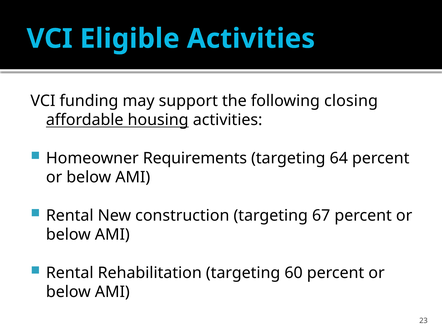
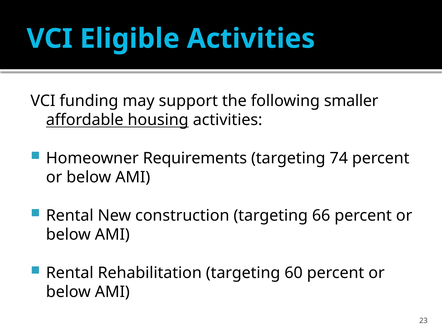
closing: closing -> smaller (351, 101)
64: 64 -> 74 (339, 158)
67: 67 -> 66 (321, 216)
